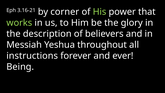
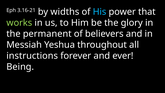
corner: corner -> widths (65, 12)
His colour: light green -> light blue (100, 12)
description: description -> permanent (47, 34)
